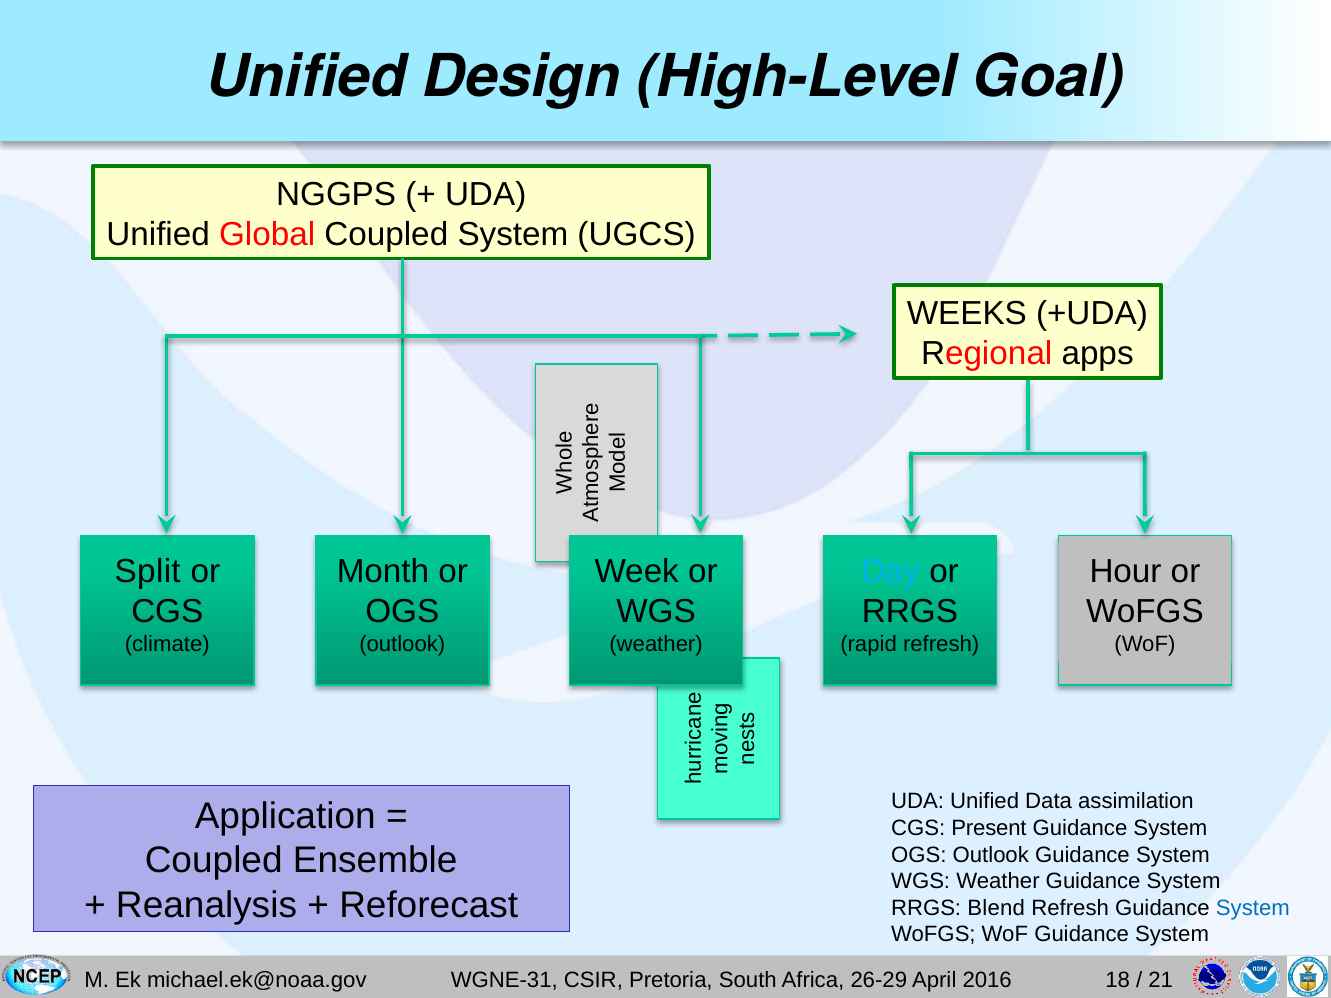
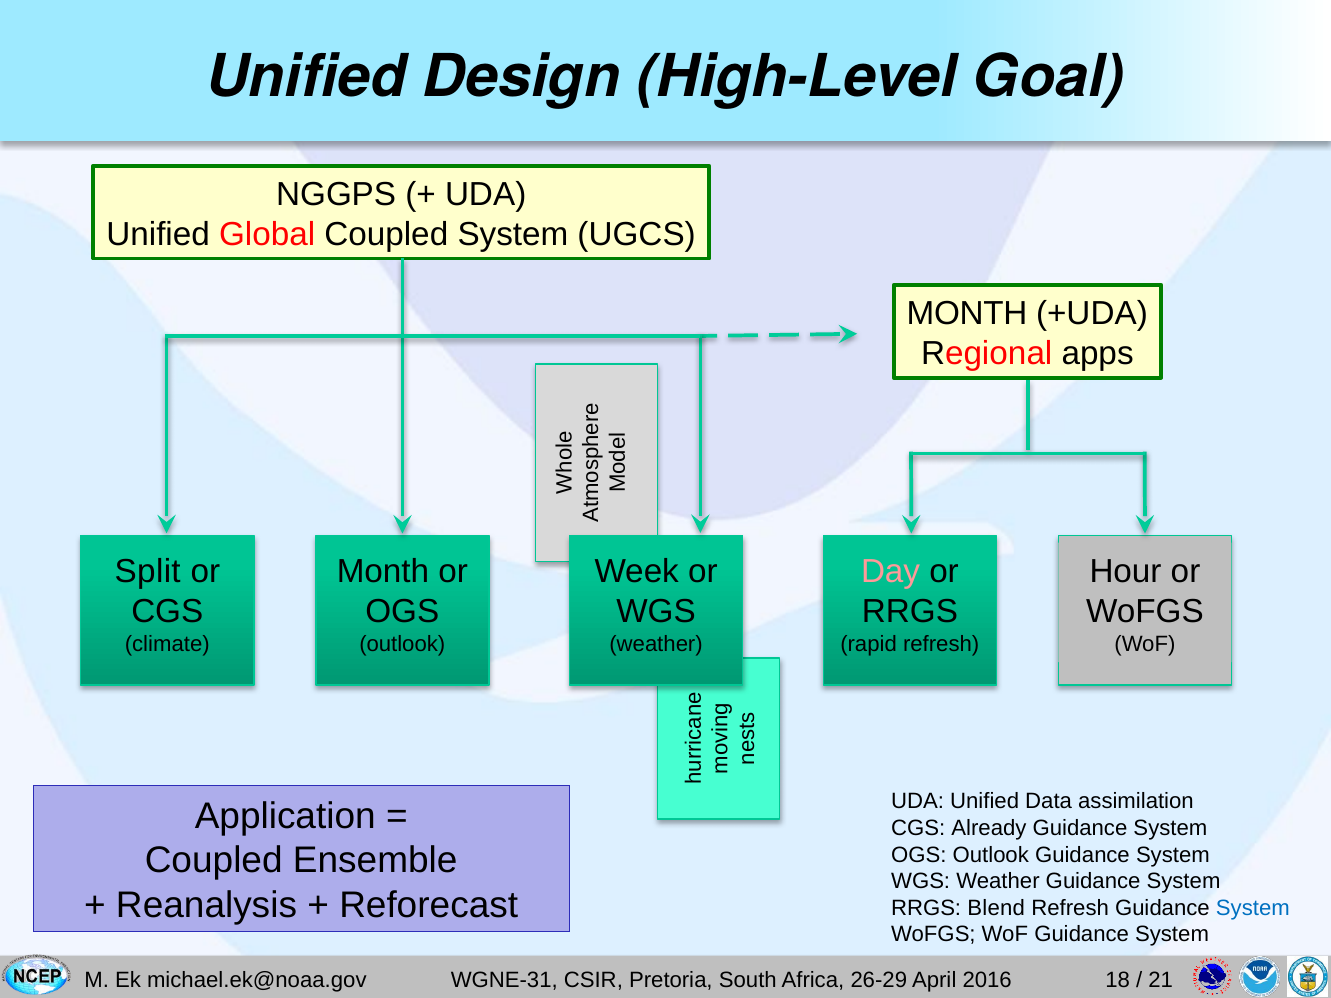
WEEKS: WEEKS -> MONTH (967, 314)
Day colour: light blue -> pink (891, 572)
Present: Present -> Already (989, 828)
